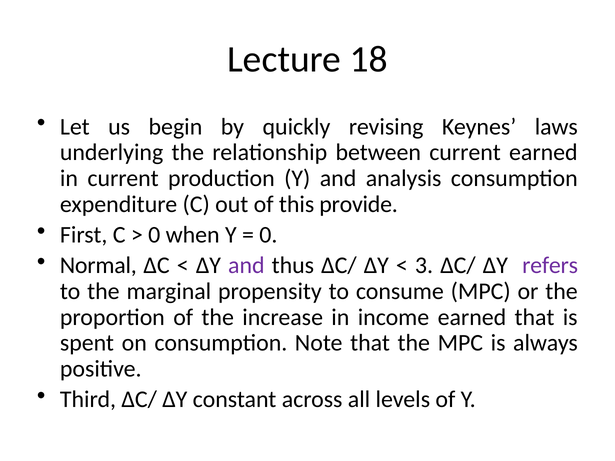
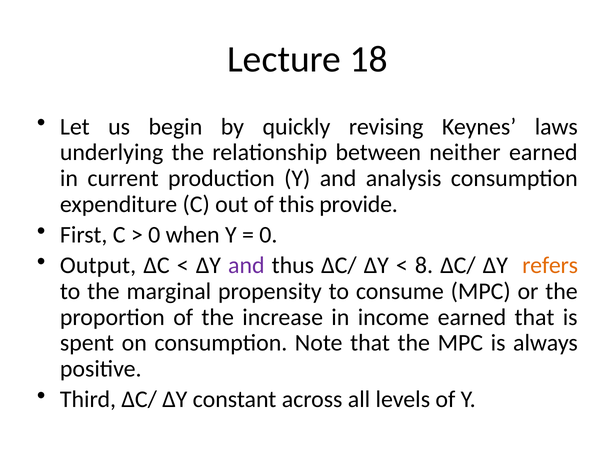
between current: current -> neither (465, 153)
Normal: Normal -> Output (98, 266)
3: 3 -> 8 (424, 266)
refers colour: purple -> orange (550, 266)
